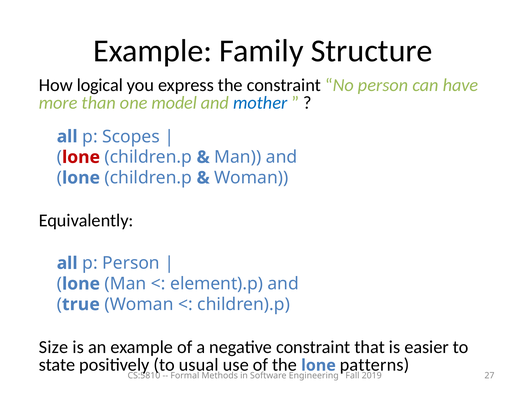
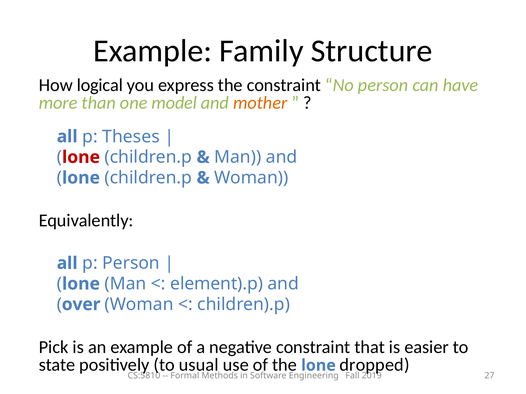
mother colour: blue -> orange (260, 103)
Scopes: Scopes -> Theses (131, 137)
true: true -> over (81, 305)
Size: Size -> Pick (54, 348)
patterns: patterns -> dropped (375, 365)
